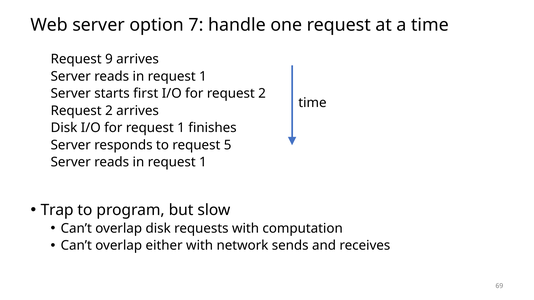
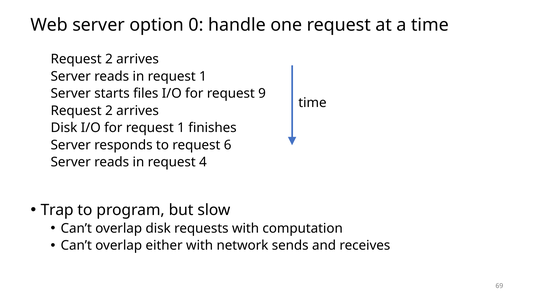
7: 7 -> 0 (196, 25)
9: 9 -> 2 (109, 59)
first: first -> files (146, 94)
for request 2: 2 -> 9 (262, 94)
5: 5 -> 6 (228, 145)
1: 1 -> 4 (203, 162)
